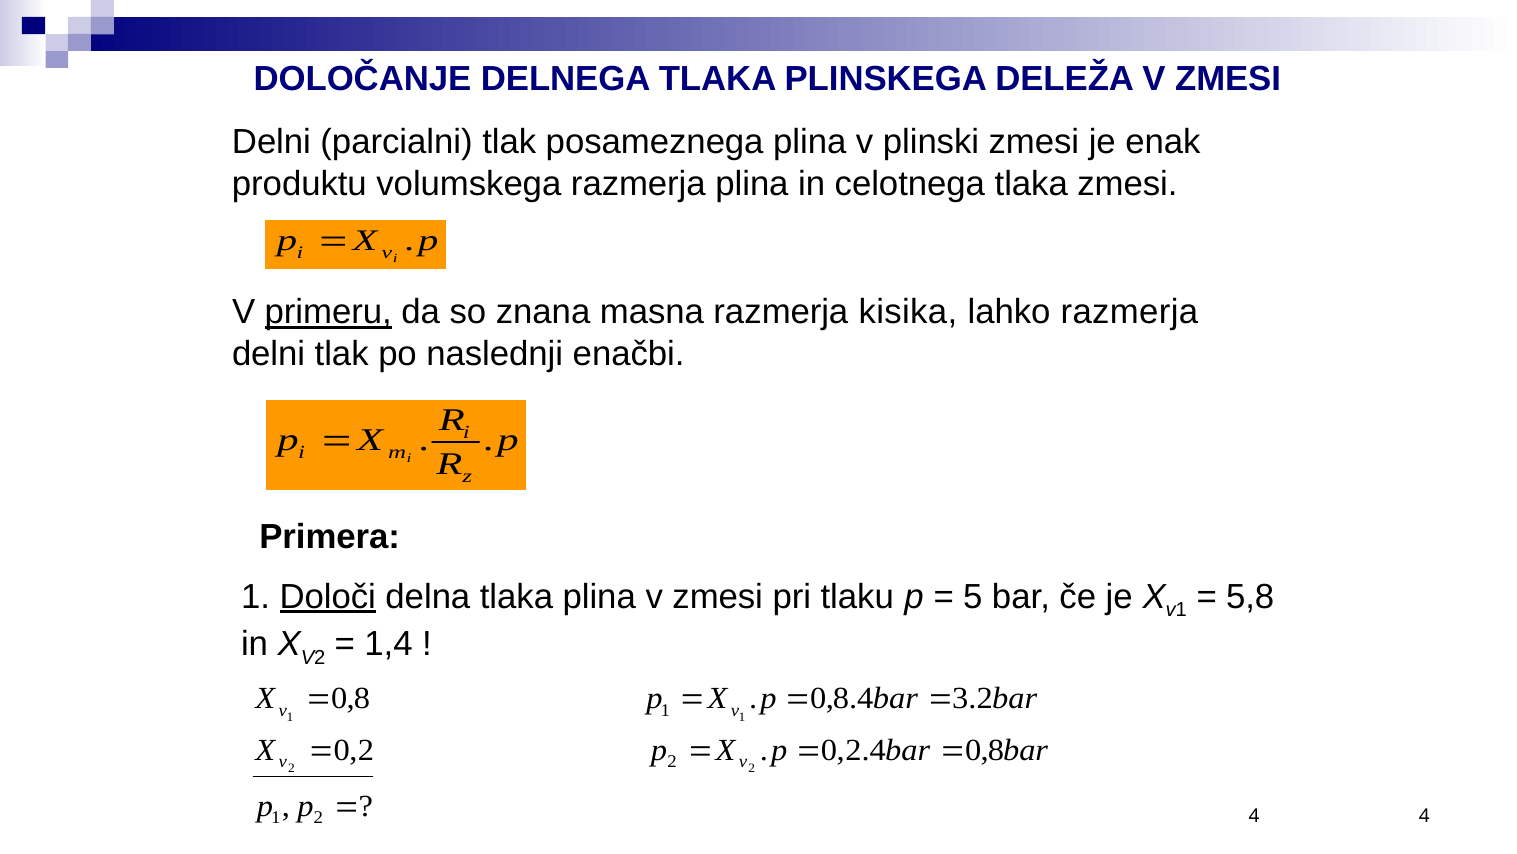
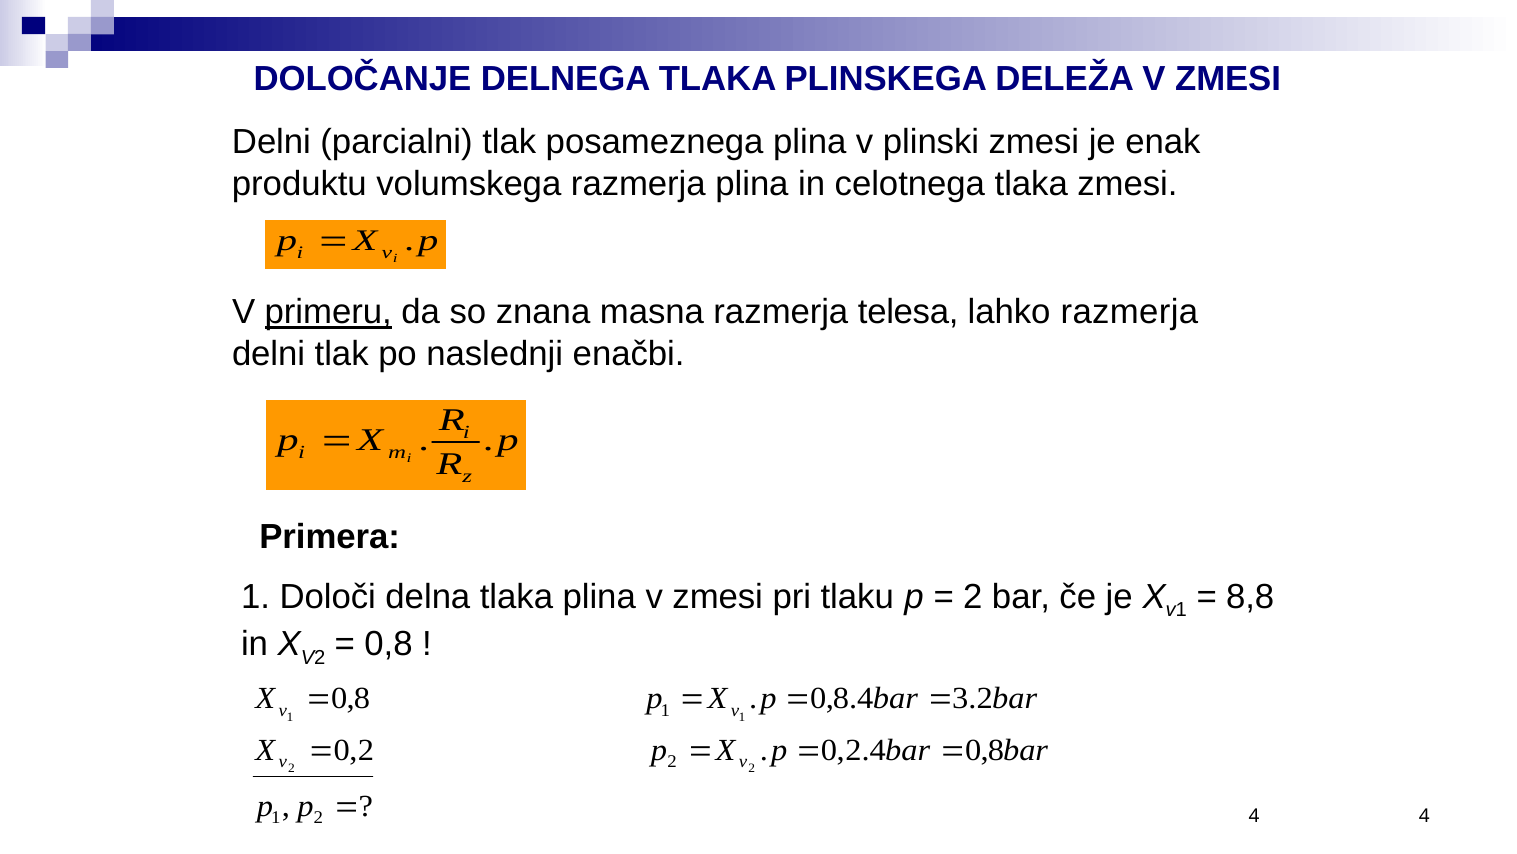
kisika: kisika -> telesa (908, 312)
Določi underline: present -> none (328, 596)
5: 5 -> 2 (973, 596)
5,8: 5,8 -> 8,8 (1250, 596)
1,4: 1,4 -> 0,8 (388, 643)
